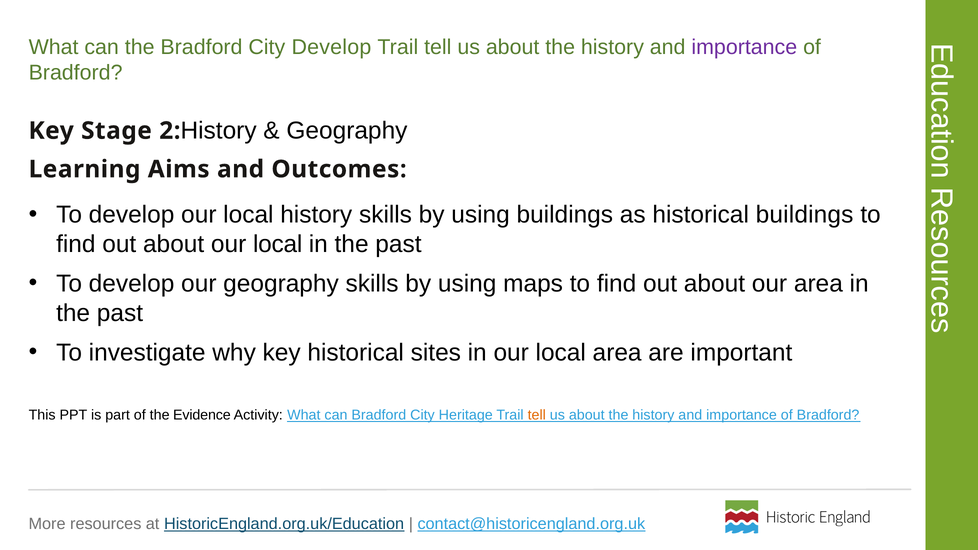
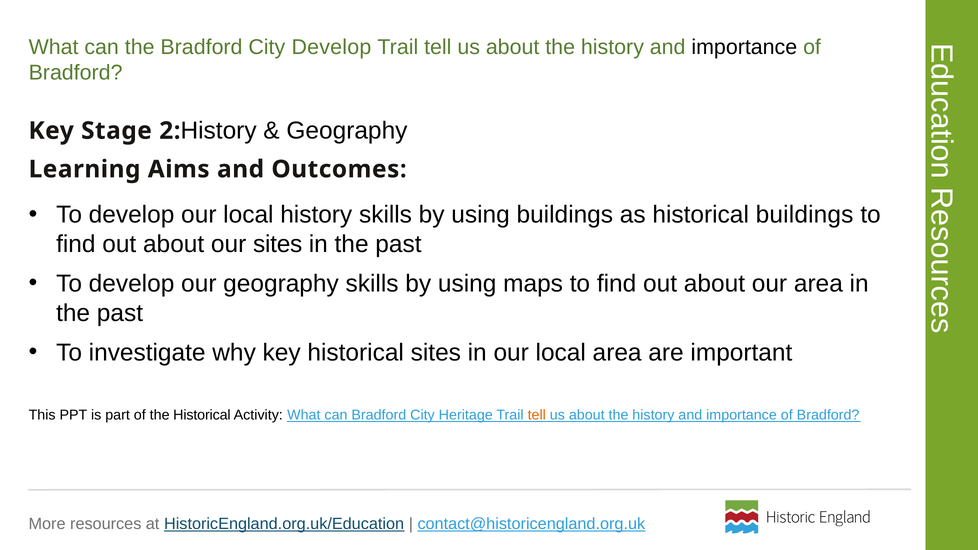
importance colour: purple -> black (744, 47)
about our local: local -> sites (278, 244)
the Evidence: Evidence -> Historical (202, 415)
